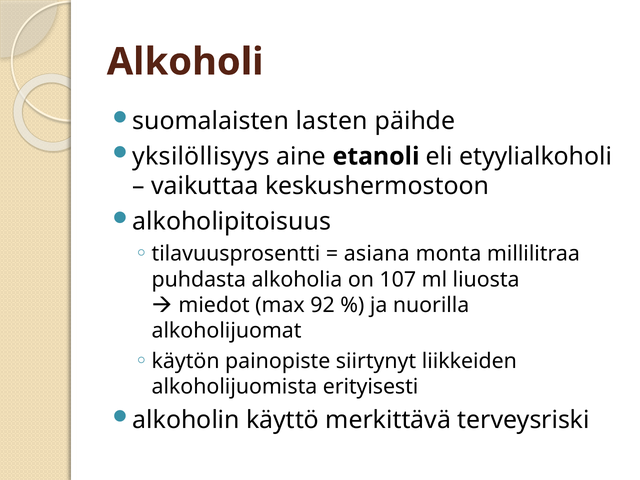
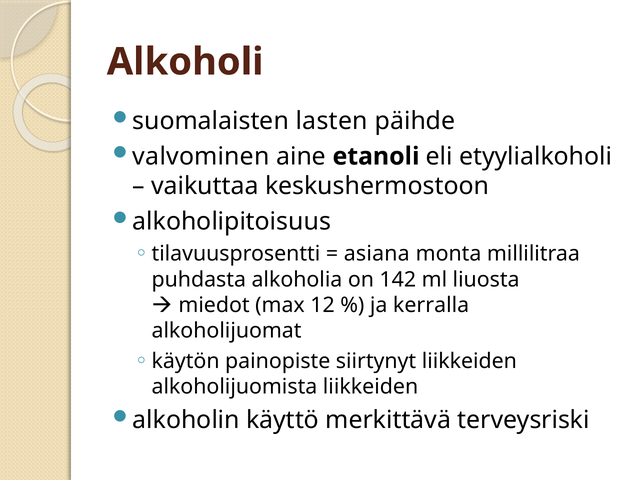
yksilöllisyys: yksilöllisyys -> valvominen (201, 156)
107: 107 -> 142 (398, 279)
92: 92 -> 12 (323, 305)
nuorilla: nuorilla -> kerralla (431, 305)
alkoholijuomista erityisesti: erityisesti -> liikkeiden (371, 387)
